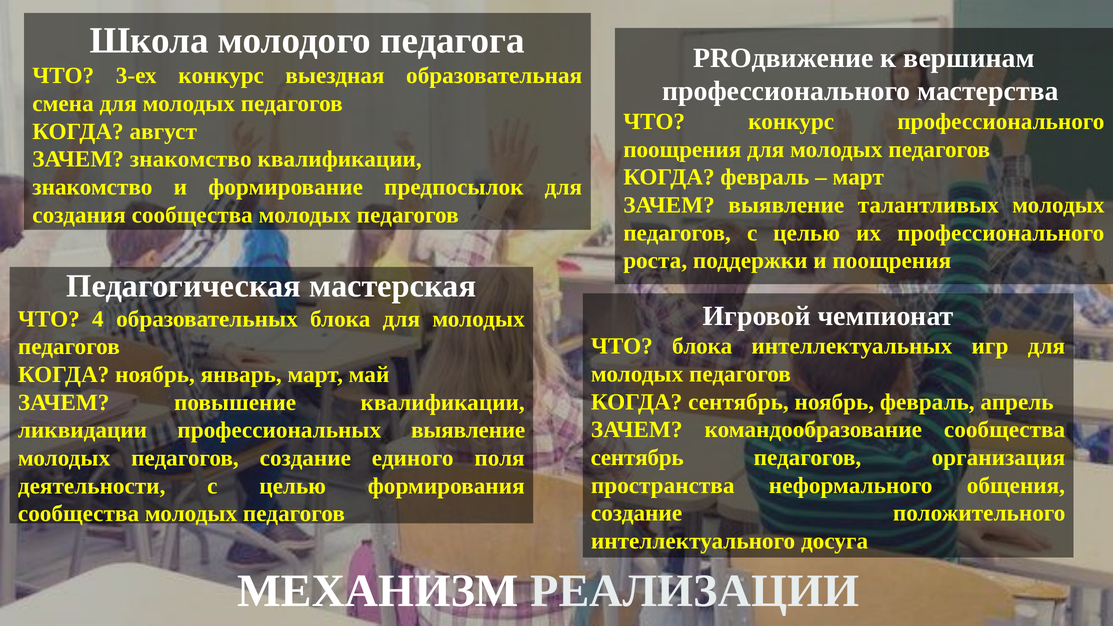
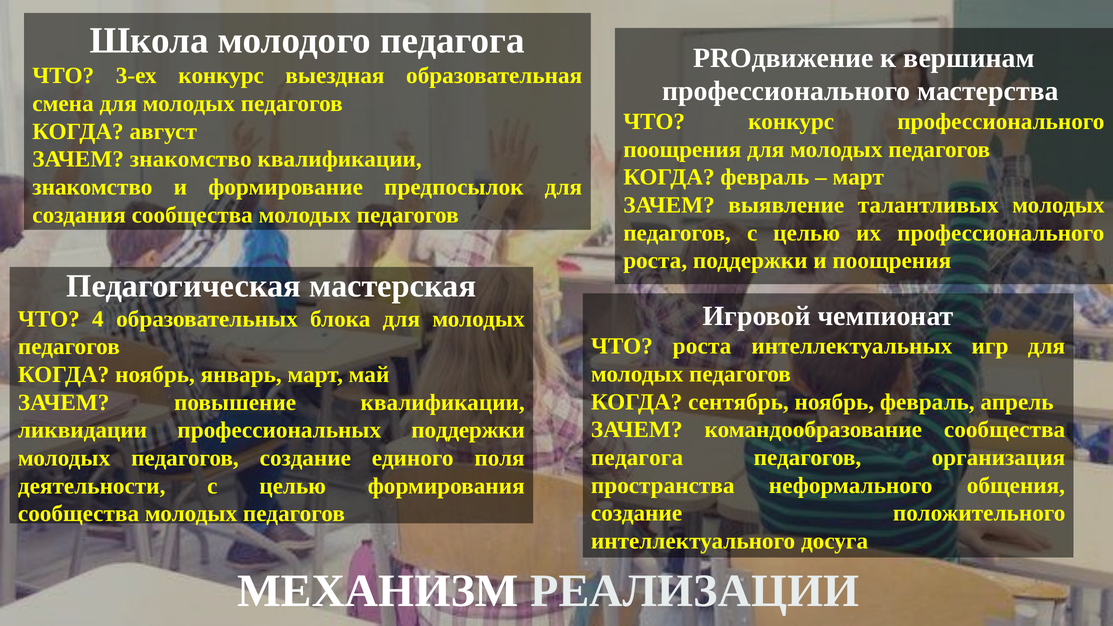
ЧТО блока: блока -> роста (702, 346)
профессиональных выявление: выявление -> поддержки (468, 430)
сентябрь: сентябрь -> педагога (637, 458)
